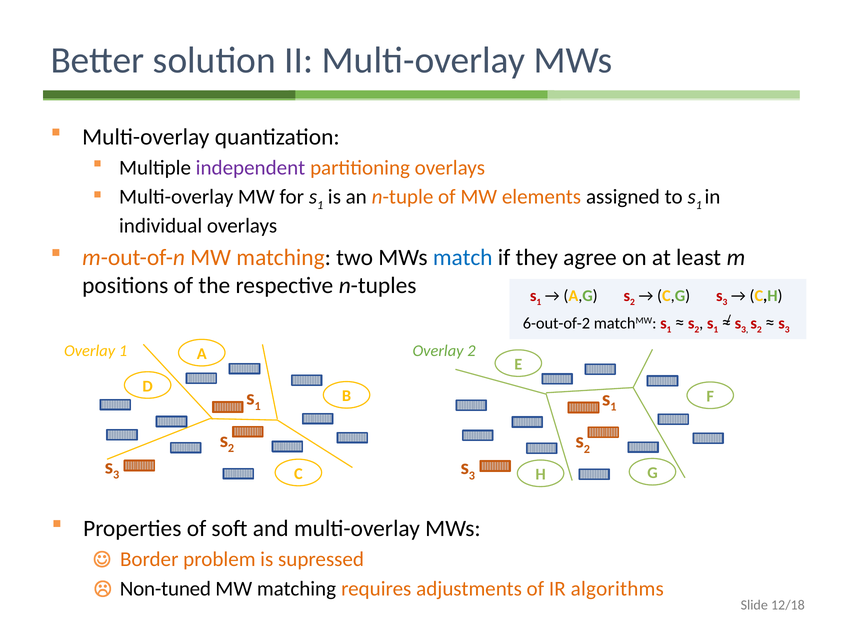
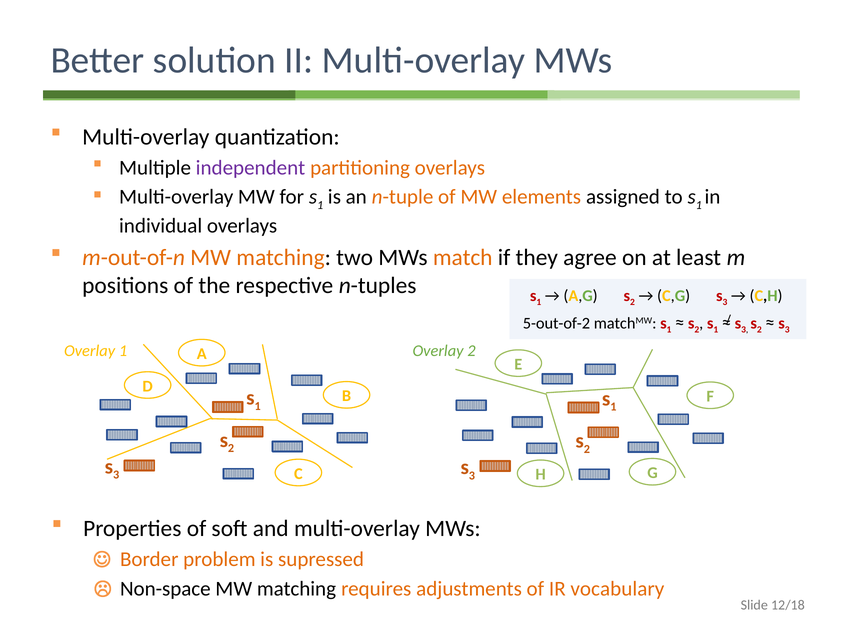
match colour: blue -> orange (463, 257)
6-out-of-2: 6-out-of-2 -> 5-out-of-2 (556, 323)
Non-tuned: Non-tuned -> Non-space (165, 589)
algorithms: algorithms -> vocabulary (617, 589)
